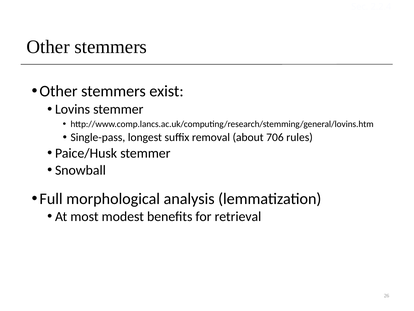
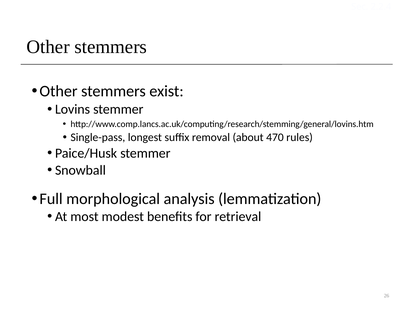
706: 706 -> 470 (275, 137)
